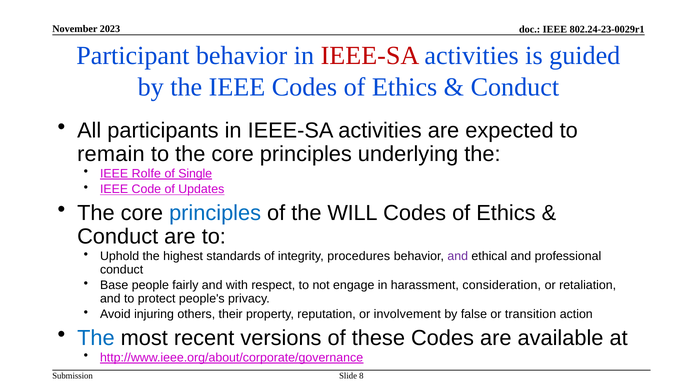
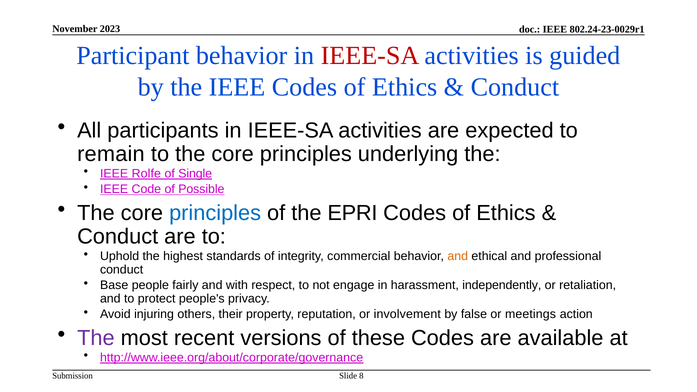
Updates: Updates -> Possible (201, 189)
WILL: WILL -> EPRI (352, 213)
procedures: procedures -> commercial (359, 256)
and colour: purple -> orange (458, 256)
consideration: consideration -> independently (502, 285)
transition: transition -> meetings (531, 314)
The colour: blue -> purple (96, 338)
